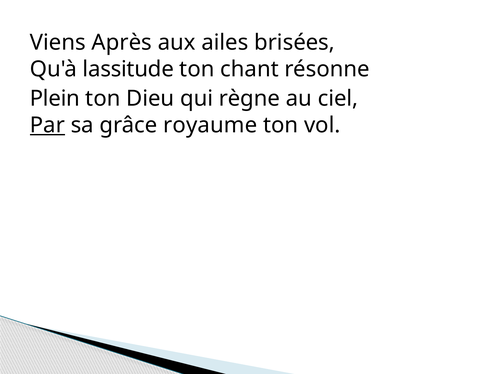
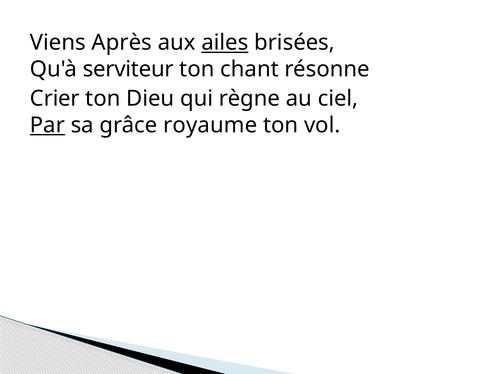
ailes underline: none -> present (225, 43)
lassitude: lassitude -> serviteur (128, 69)
Plein: Plein -> Crier (55, 99)
